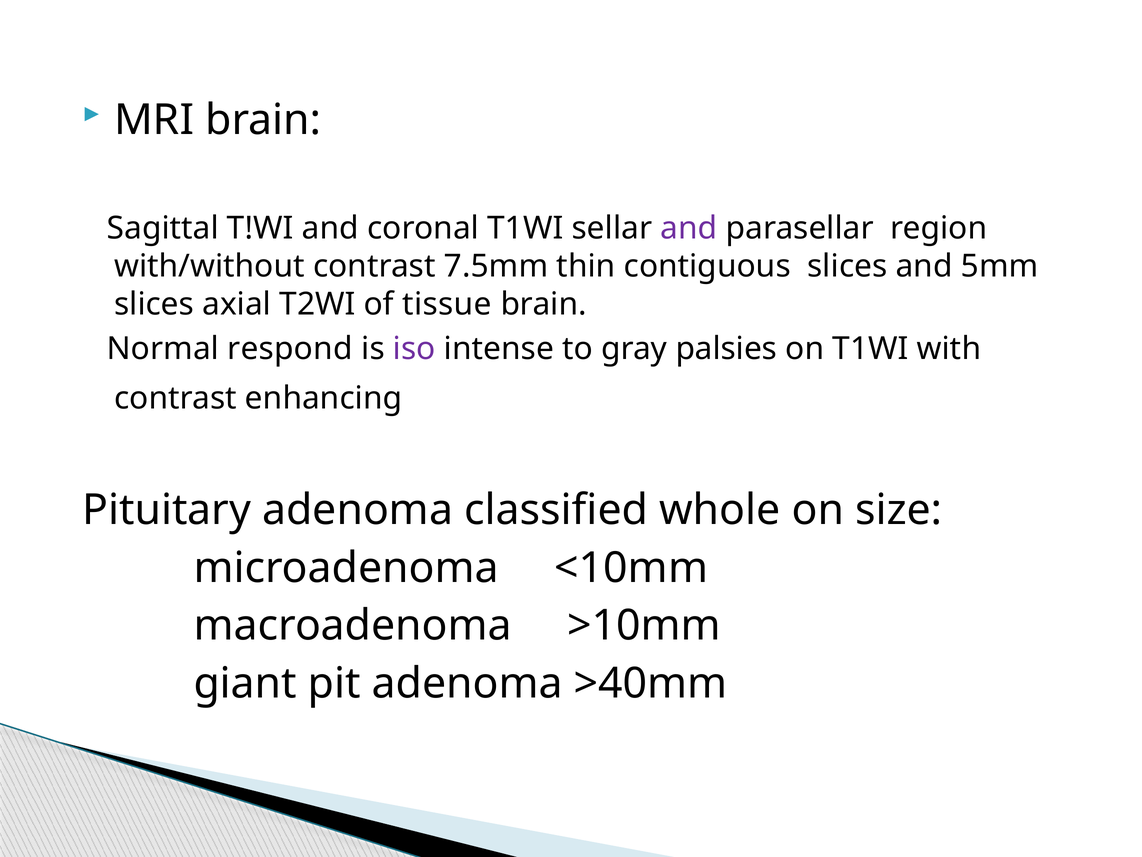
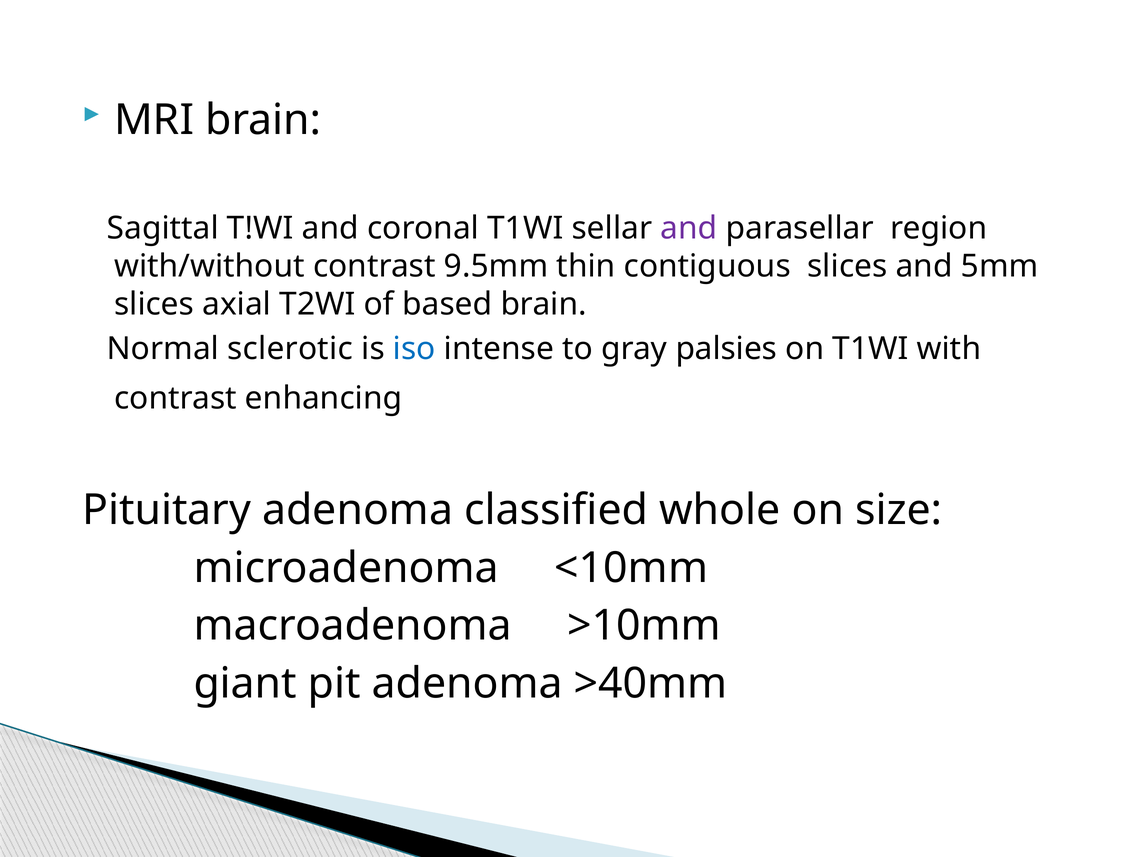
7.5mm: 7.5mm -> 9.5mm (496, 266)
tissue: tissue -> based (447, 304)
respond: respond -> sclerotic (290, 349)
iso colour: purple -> blue (414, 349)
